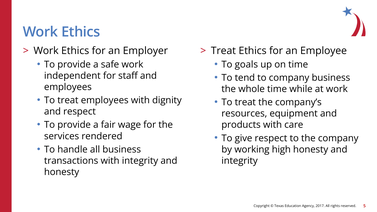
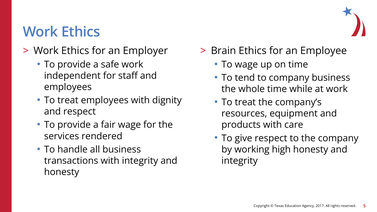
Treat: Treat -> Brain (223, 51)
To goals: goals -> wage (246, 64)
